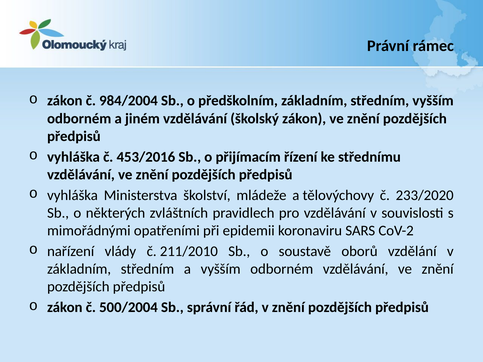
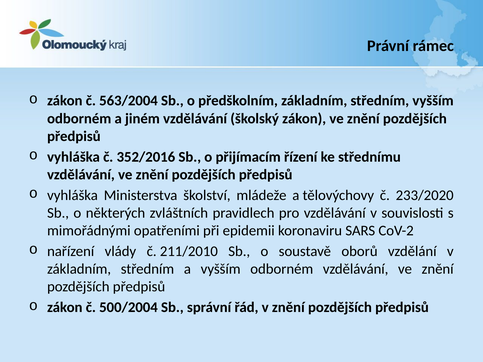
984/2004: 984/2004 -> 563/2004 (128, 101)
453/2016: 453/2016 -> 352/2016 (146, 157)
